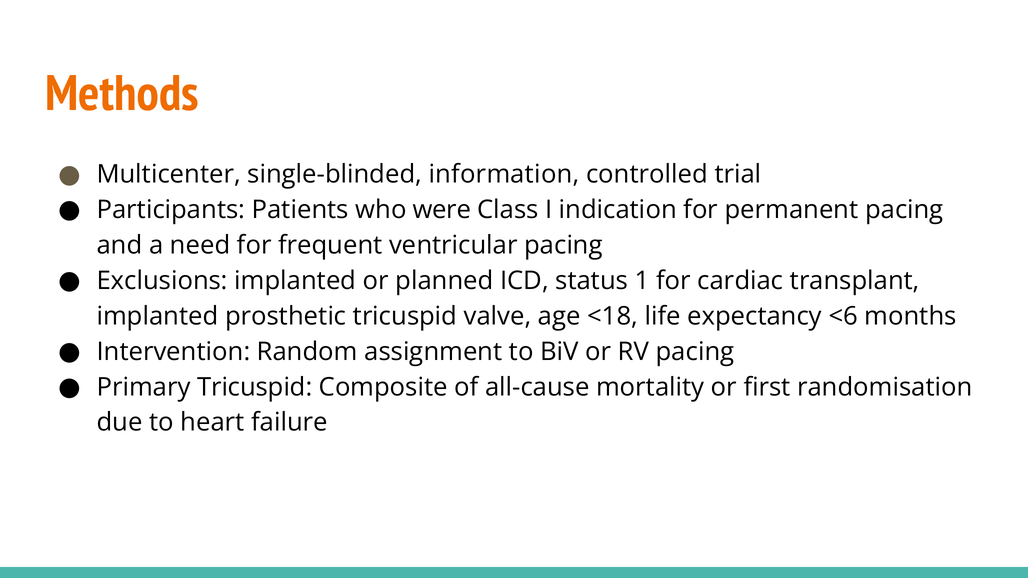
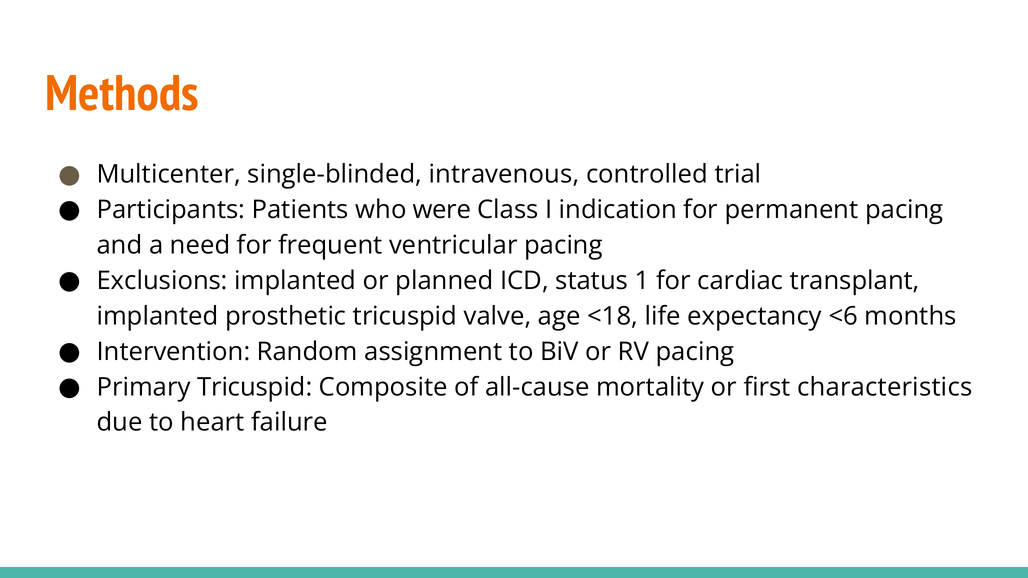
information: information -> intravenous (504, 174)
randomisation: randomisation -> characteristics (885, 387)
